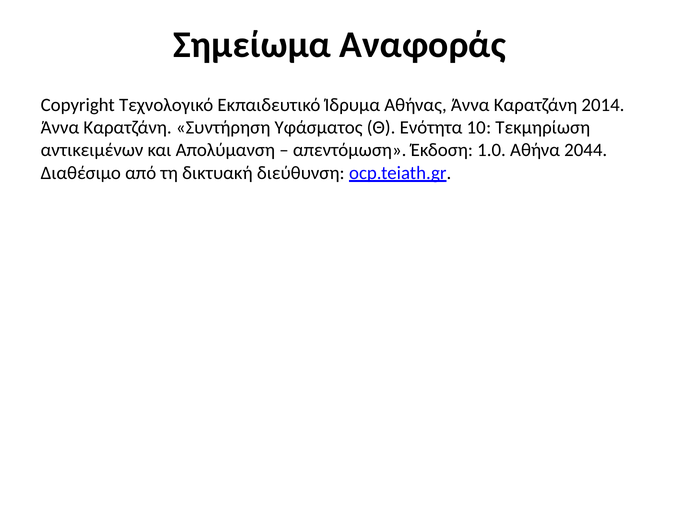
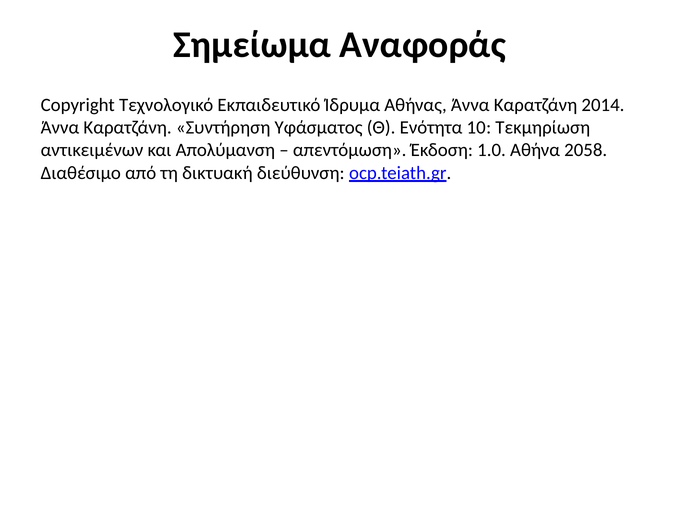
2044: 2044 -> 2058 (586, 150)
